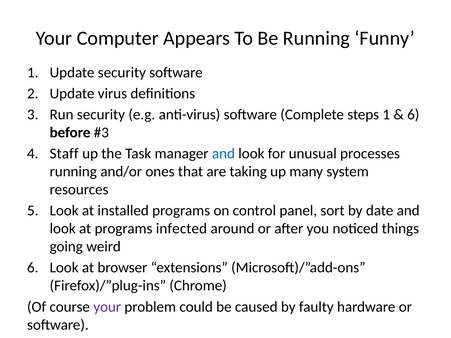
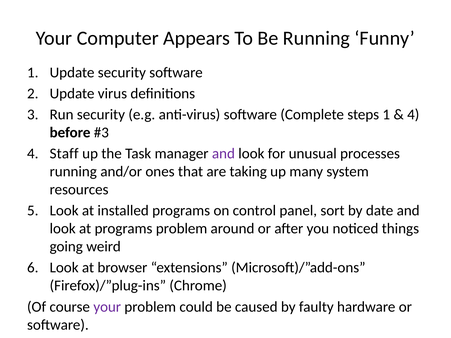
6: 6 -> 4 (413, 115)
and colour: blue -> purple (223, 154)
programs infected: infected -> problem (182, 229)
